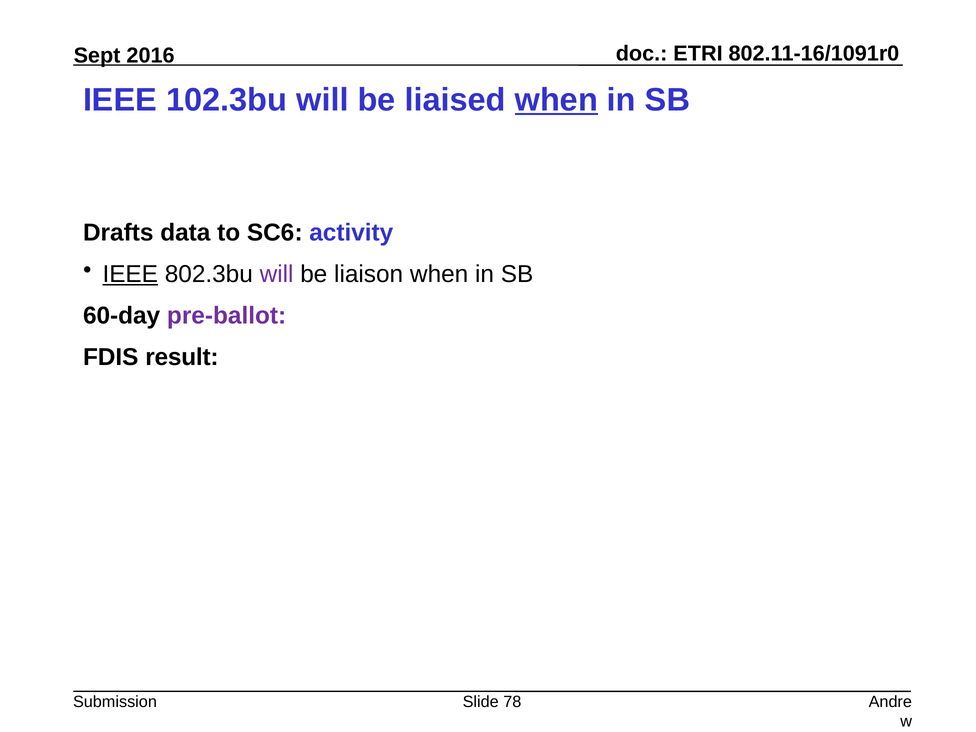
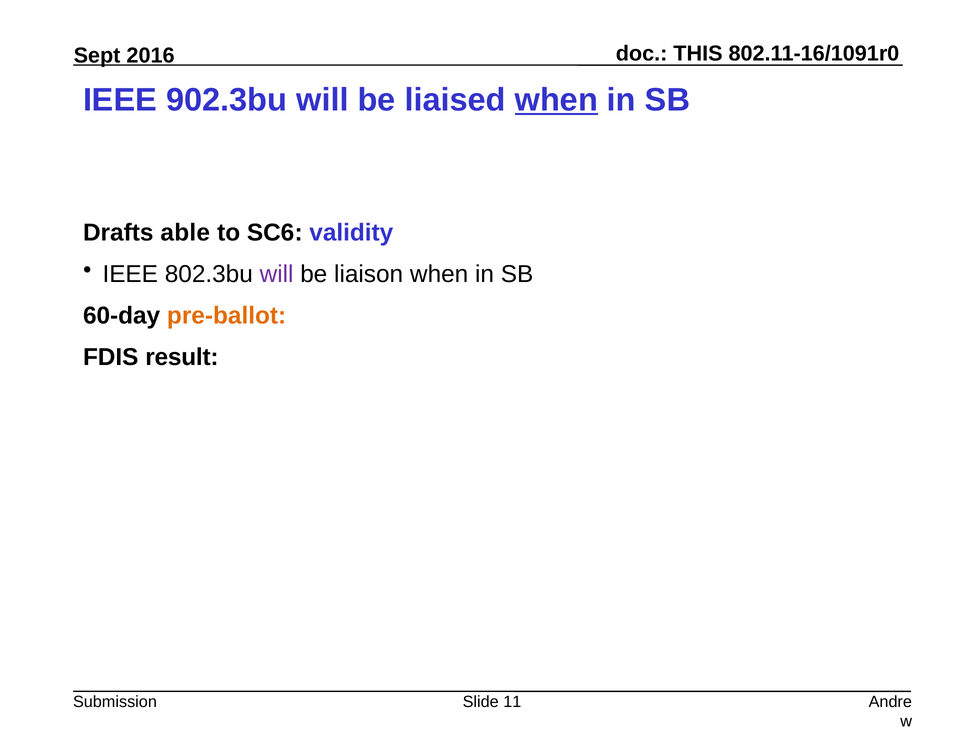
ETRI: ETRI -> THIS (698, 54)
102.3bu: 102.3bu -> 902.3bu (227, 100)
data: data -> able (185, 233)
activity: activity -> validity (351, 233)
IEEE underline: present -> none (130, 274)
pre-ballot colour: purple -> orange (227, 316)
78: 78 -> 11 (512, 702)
